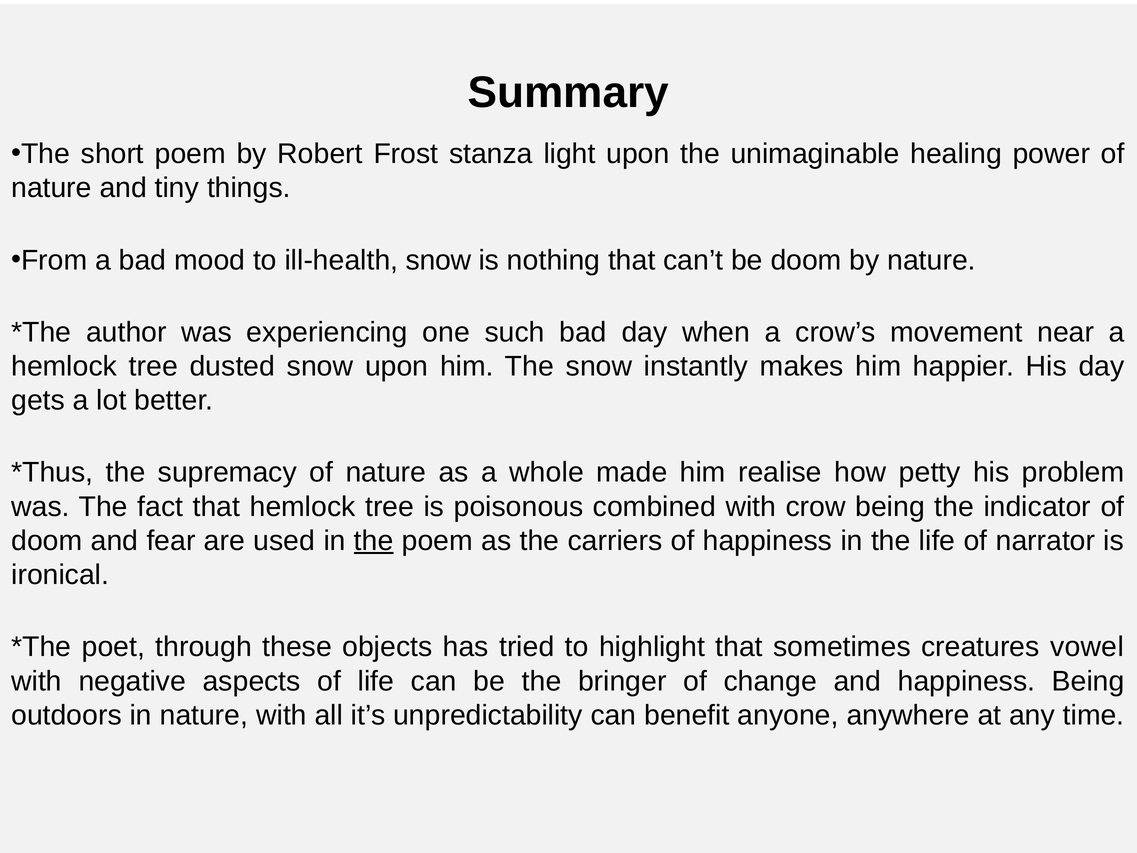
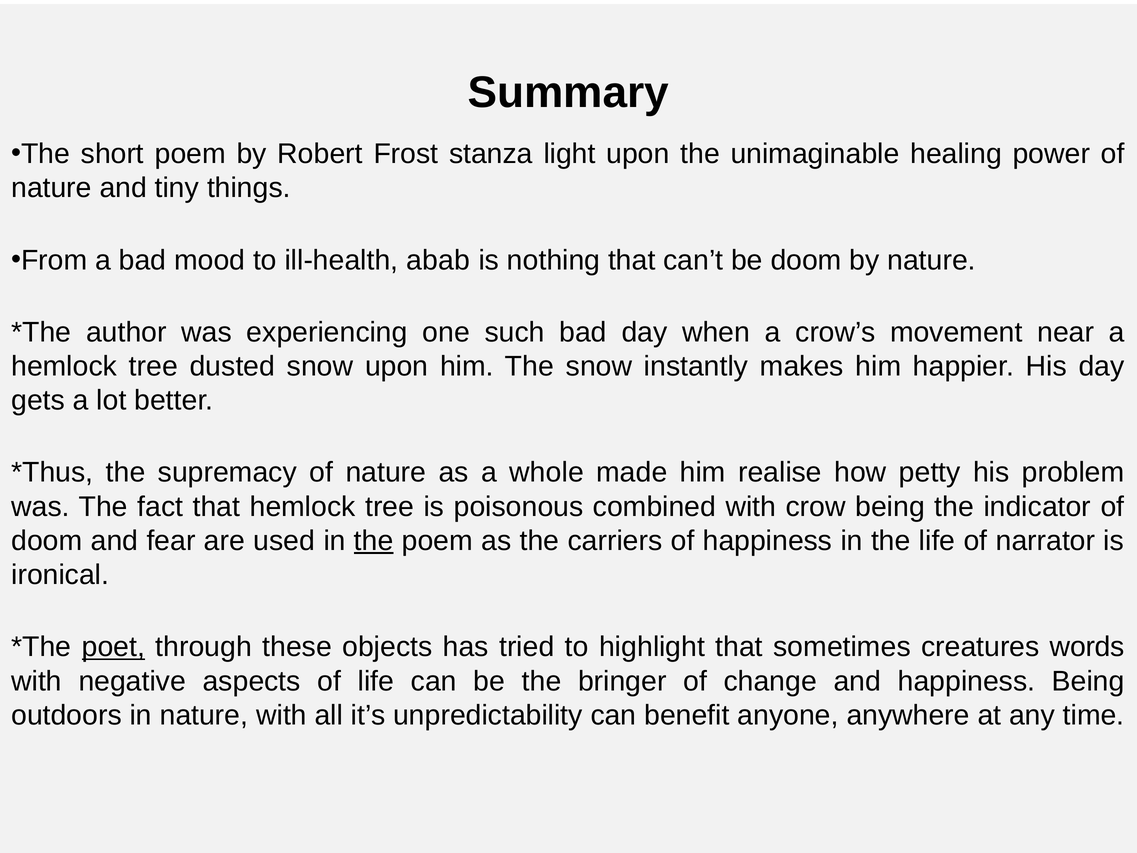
ill-health snow: snow -> abab (438, 260)
poet underline: none -> present (113, 647)
vowel: vowel -> words (1087, 647)
